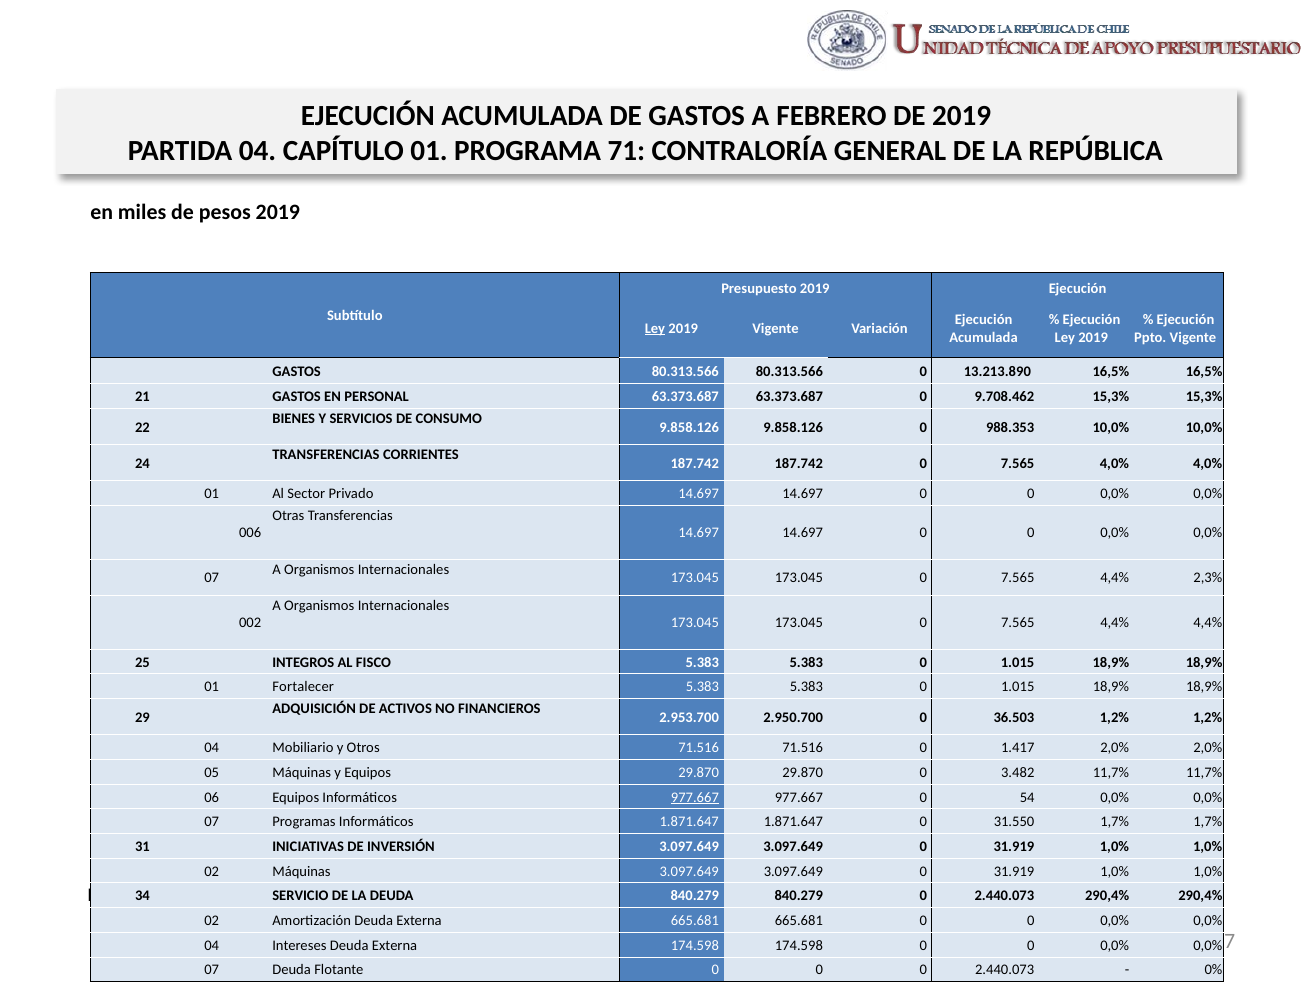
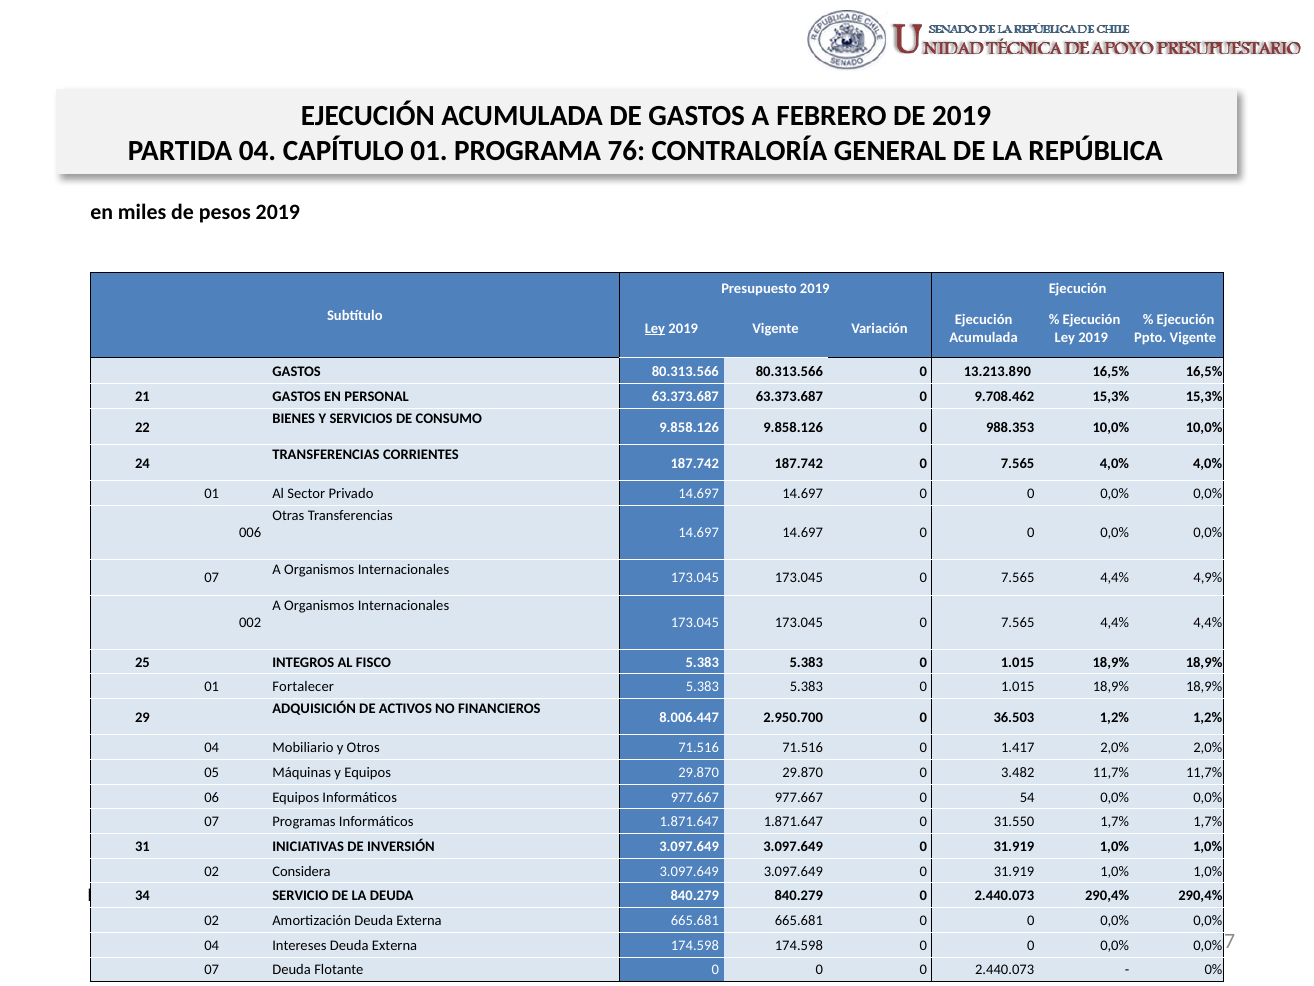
71: 71 -> 76 (626, 151)
2,3%: 2,3% -> 4,9% (1208, 578)
2.953.700: 2.953.700 -> 8.006.447 (689, 717)
977.667 underline: present -> none (695, 797)
02 Máquinas: Máquinas -> Considera (302, 871)
